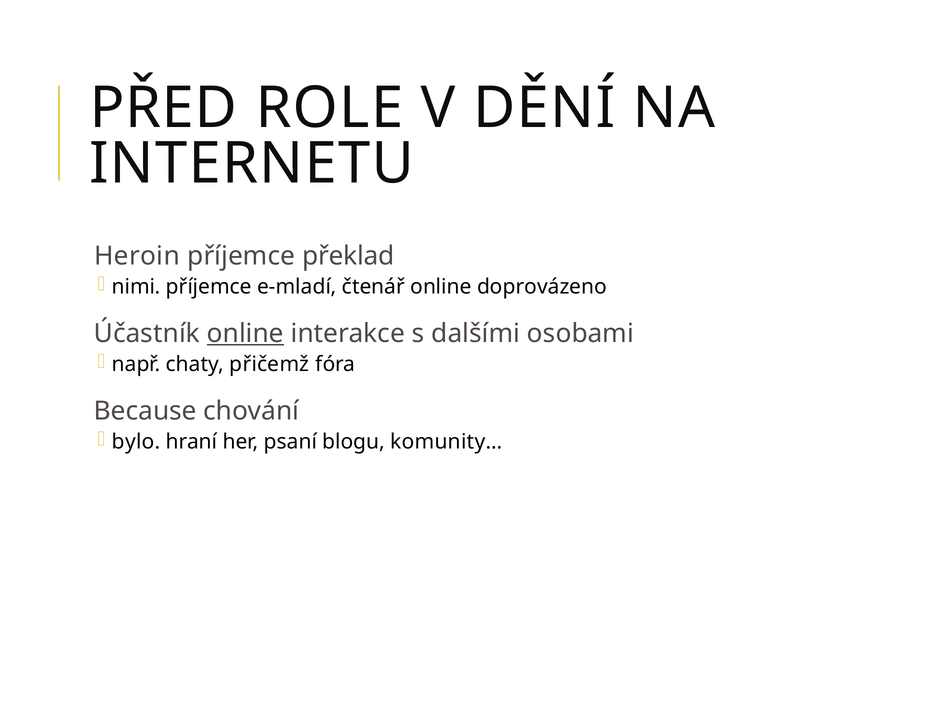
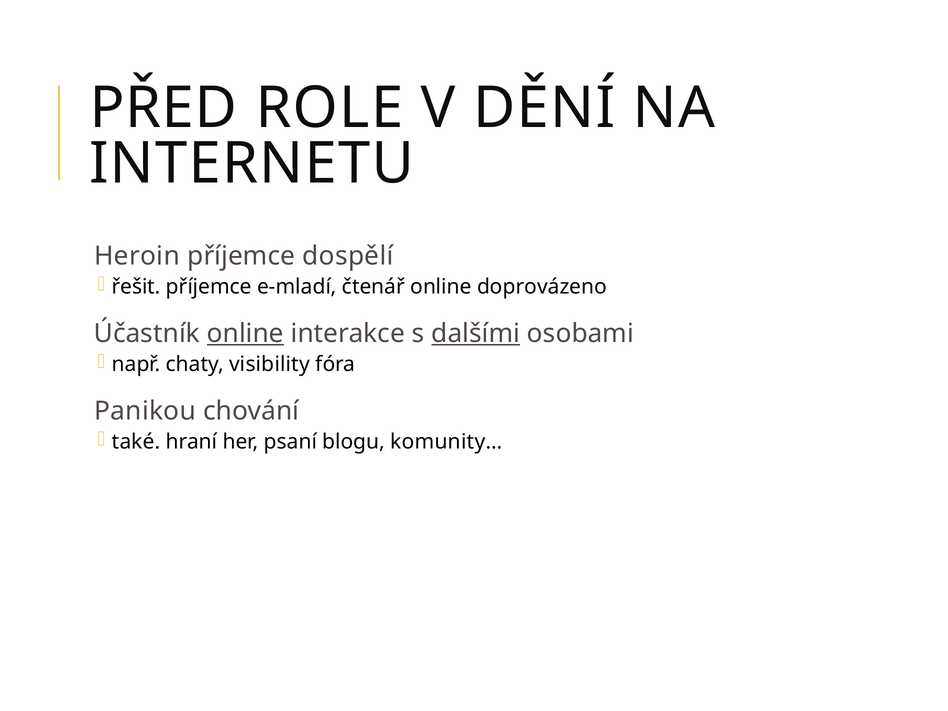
překlad: překlad -> dospělí (348, 256)
nimi: nimi -> řešit (136, 287)
dalšími underline: none -> present (476, 333)
přičemž: přičemž -> visibility (269, 364)
Because: Because -> Panikou (145, 411)
bylo: bylo -> také (136, 442)
